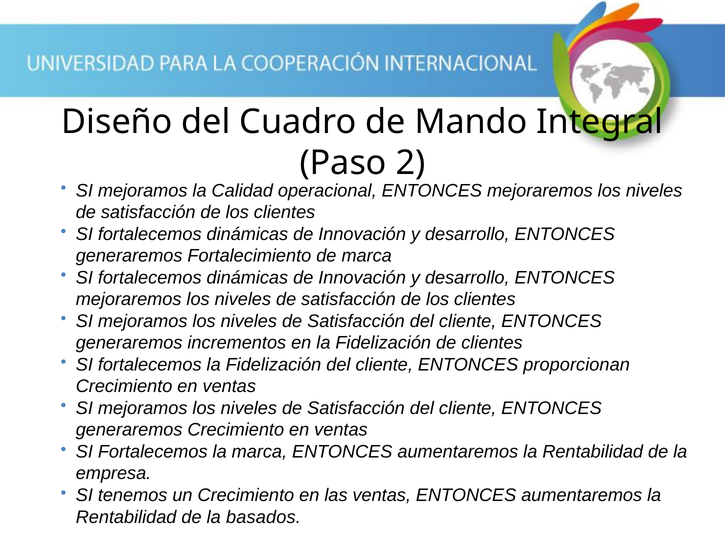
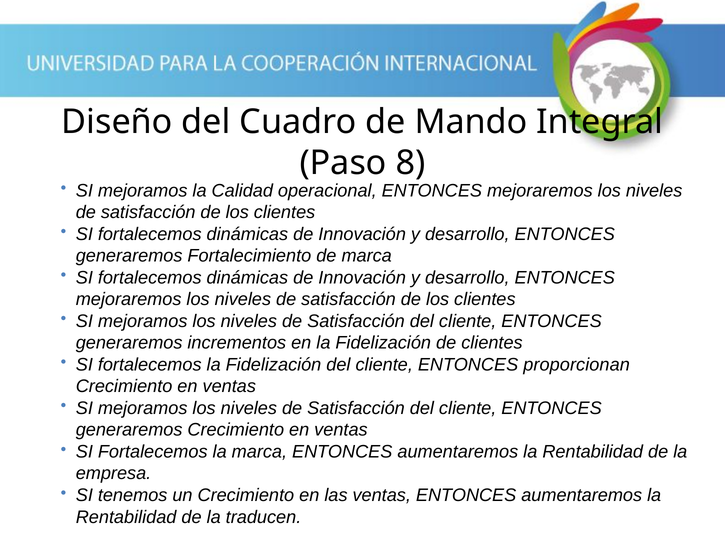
2: 2 -> 8 (410, 163)
basados: basados -> traducen (264, 517)
